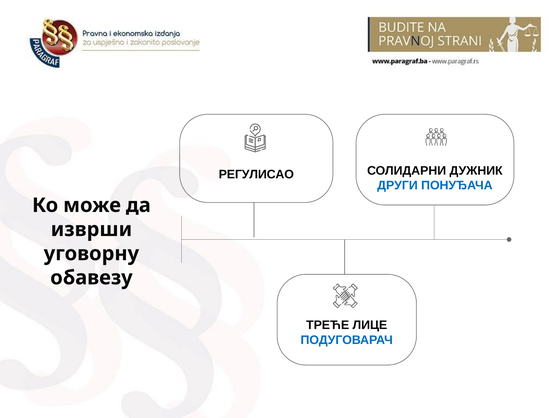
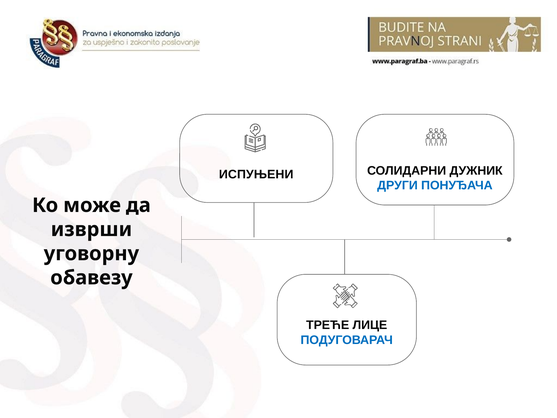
РЕГУЛИСАО: РЕГУЛИСАО -> ИСПУЊЕНИ (256, 174)
